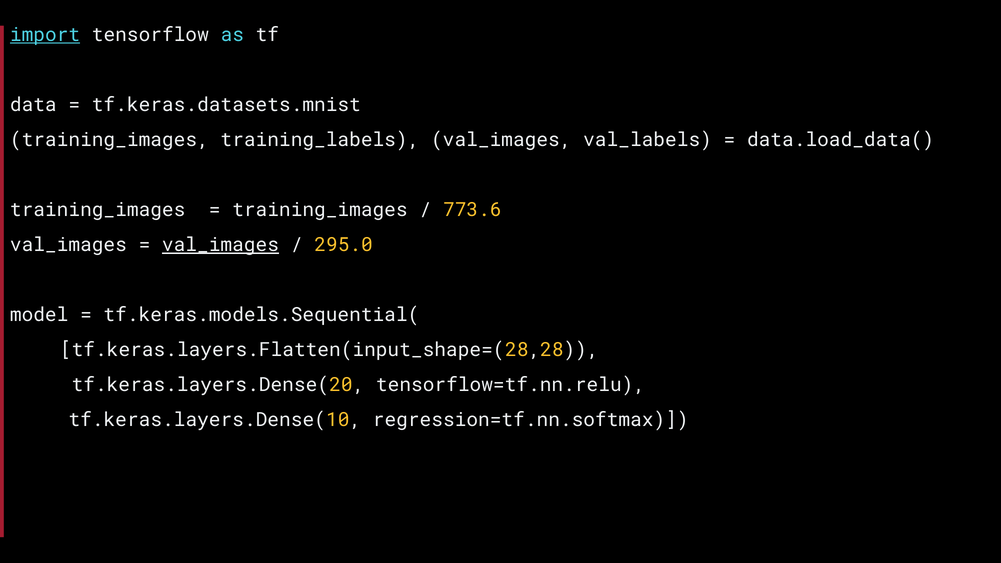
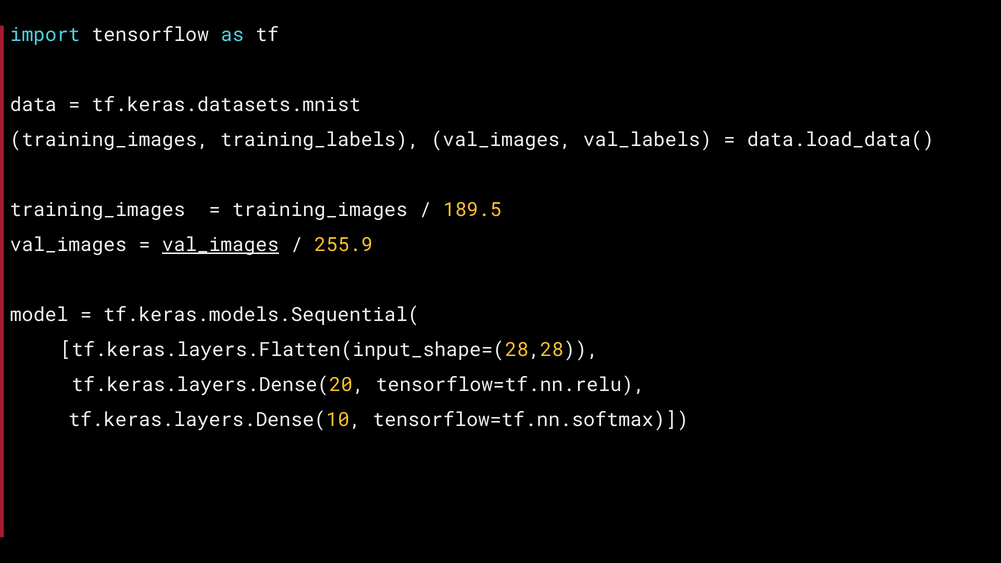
import underline: present -> none (45, 35)
773.6: 773.6 -> 189.5 (472, 210)
295.0: 295.0 -> 255.9 (344, 245)
regression=tf.nn.softmax: regression=tf.nn.softmax -> tensorflow=tf.nn.softmax (531, 420)
